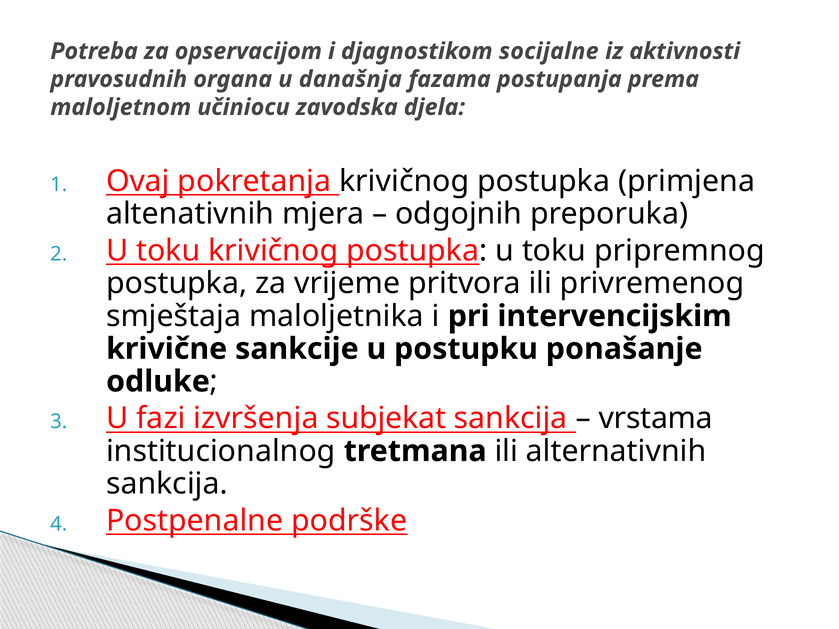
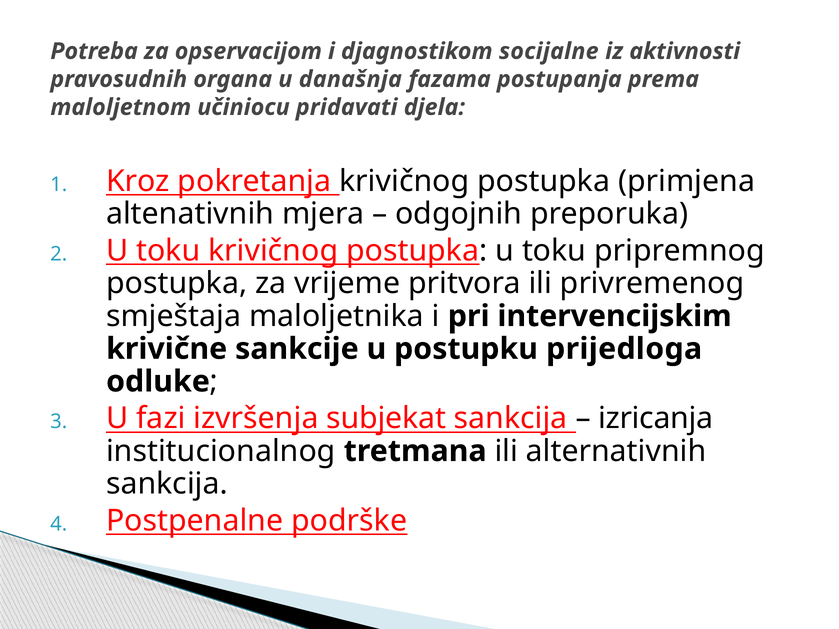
zavodska: zavodska -> pridavati (347, 107)
Ovaj: Ovaj -> Kroz (138, 181)
ponašanje: ponašanje -> prijedloga (624, 349)
vrstama: vrstama -> izricanja (656, 419)
